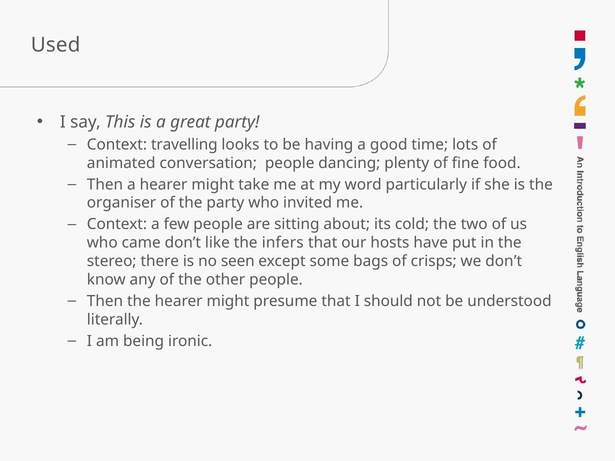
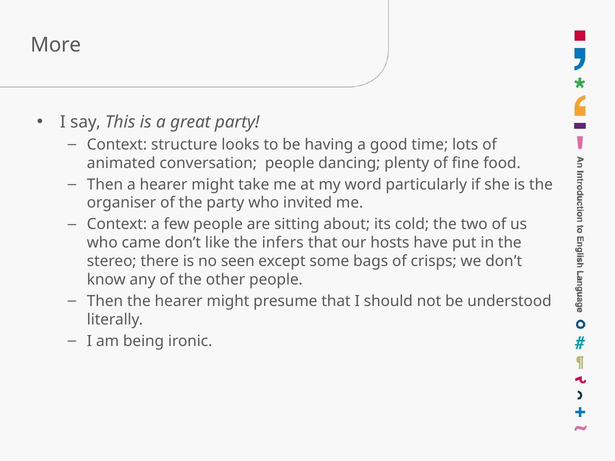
Used: Used -> More (56, 45)
travelling: travelling -> structure (184, 145)
